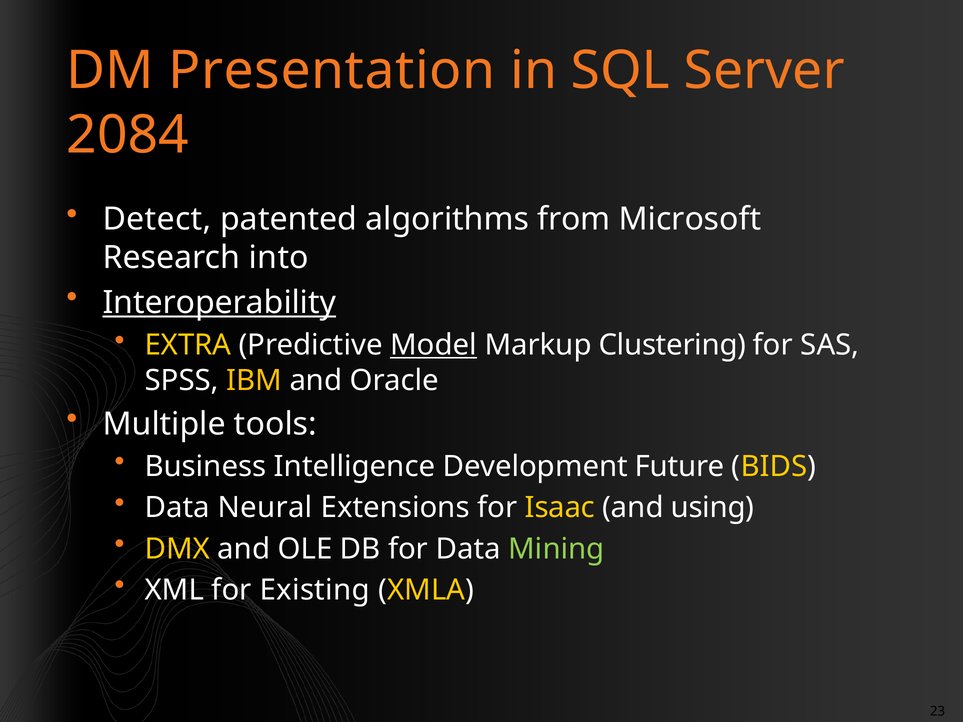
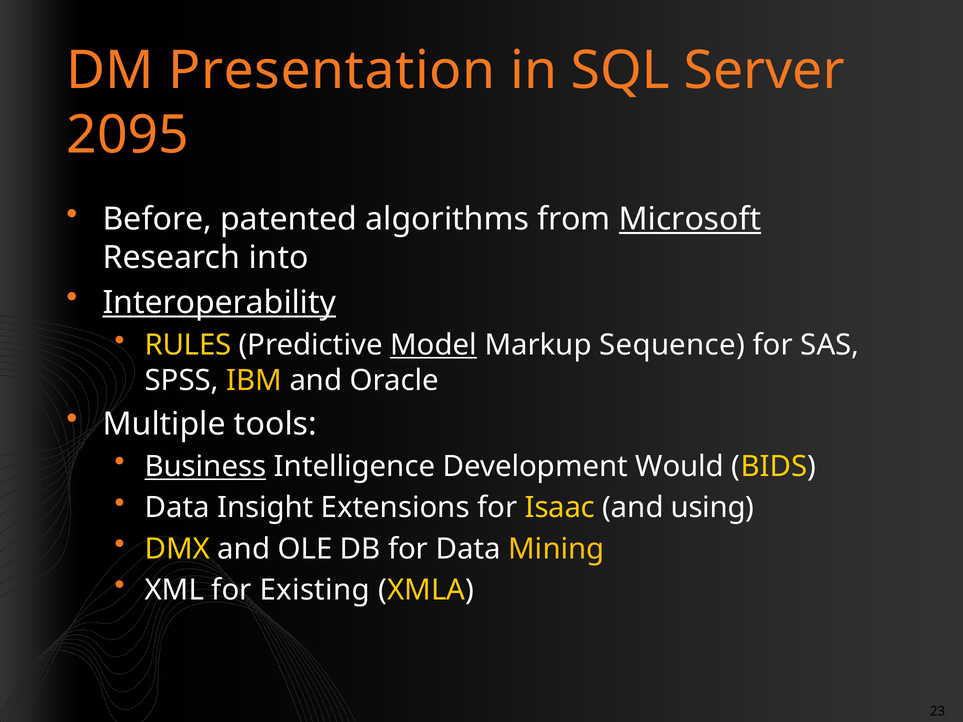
2084: 2084 -> 2095 (128, 135)
Detect: Detect -> Before (157, 219)
Microsoft underline: none -> present (690, 219)
EXTRA: EXTRA -> RULES (188, 345)
Clustering: Clustering -> Sequence (672, 345)
Business underline: none -> present (205, 467)
Future: Future -> Would (680, 467)
Neural: Neural -> Insight (265, 508)
Mining colour: light green -> yellow (556, 549)
